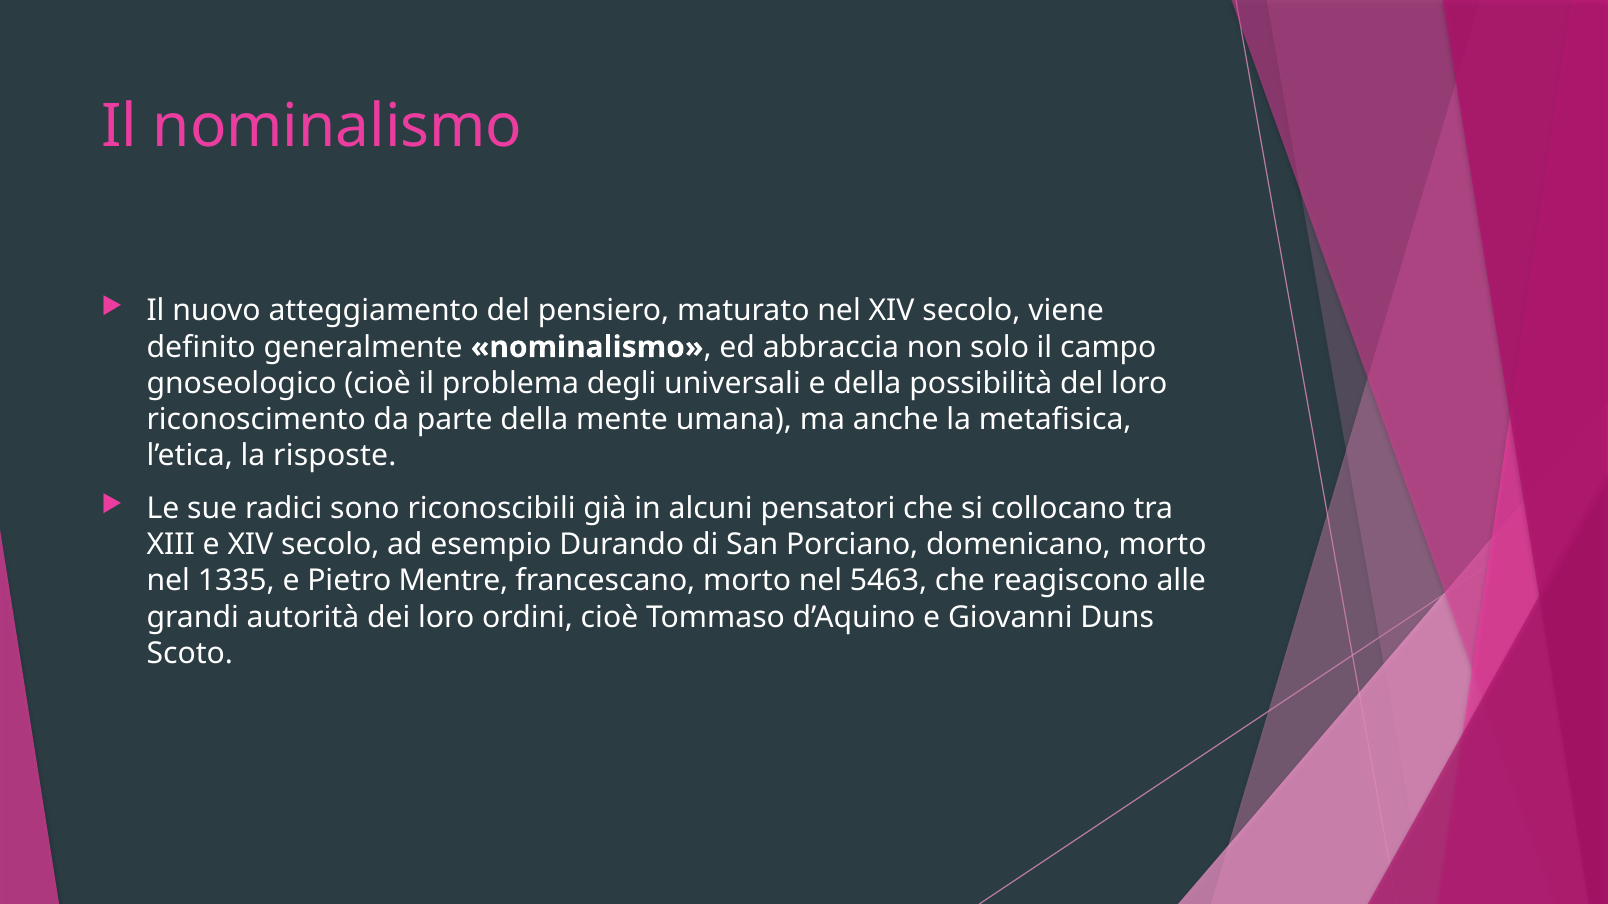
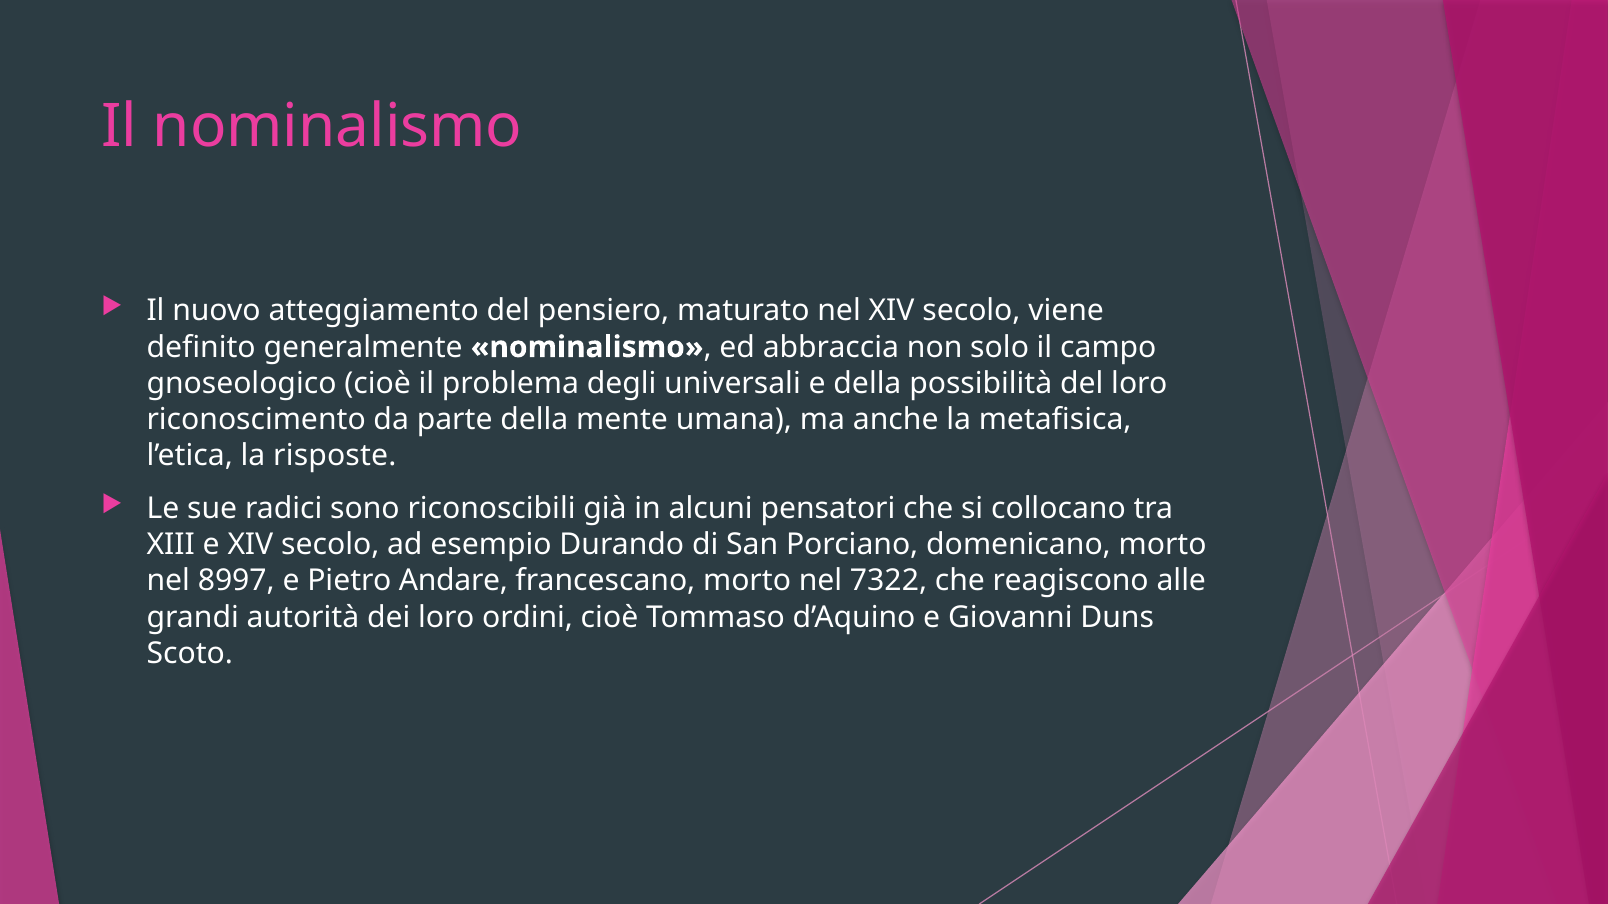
1335: 1335 -> 8997 (236, 581)
Mentre: Mentre -> Andare (453, 581)
5463: 5463 -> 7322 (889, 581)
